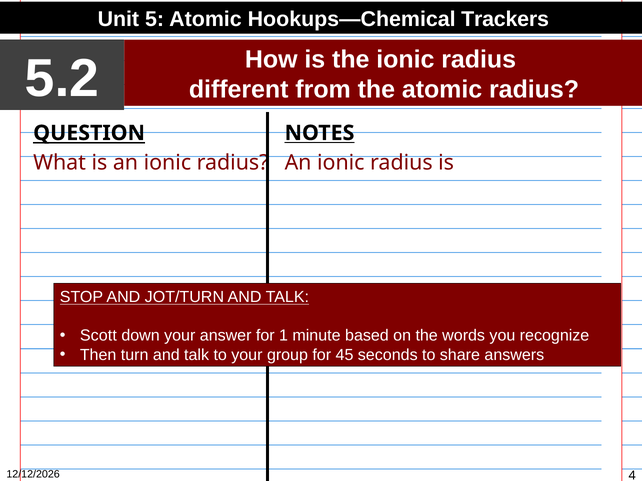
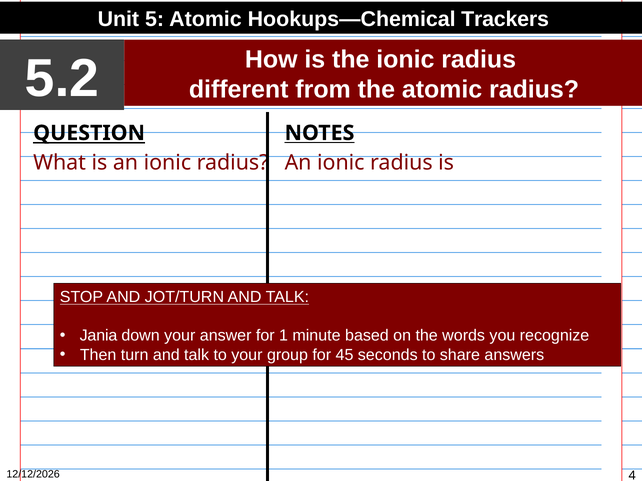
Scott: Scott -> Jania (98, 336)
